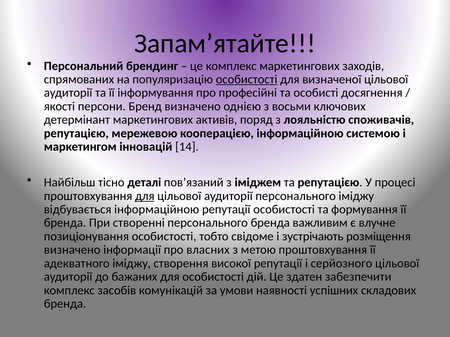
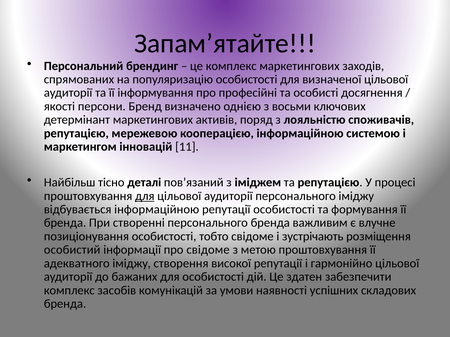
особистості underline: present -> none (247, 79)
14: 14 -> 11 (187, 147)
визначено: визначено -> особистий (72, 250)
про власних: власних -> свідоме (208, 250)
серйозного: серйозного -> гармонійно (342, 264)
